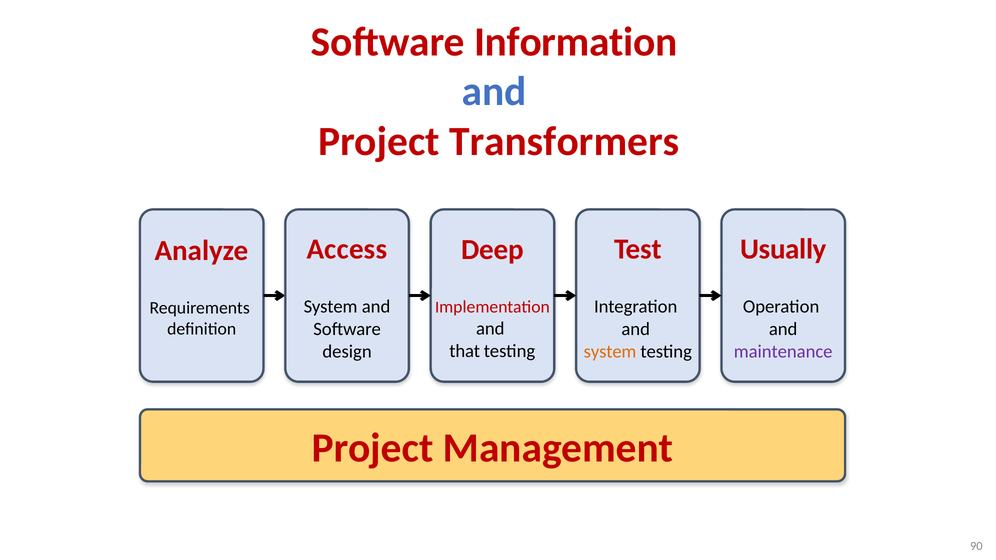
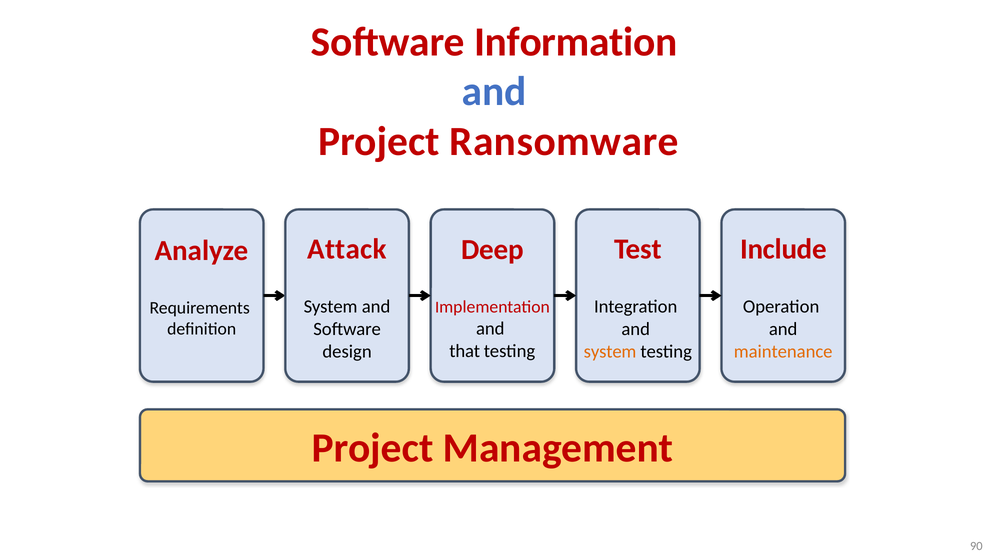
Transformers: Transformers -> Ransomware (564, 142)
Access: Access -> Attack (347, 249)
Usually: Usually -> Include (783, 249)
maintenance colour: purple -> orange (783, 352)
